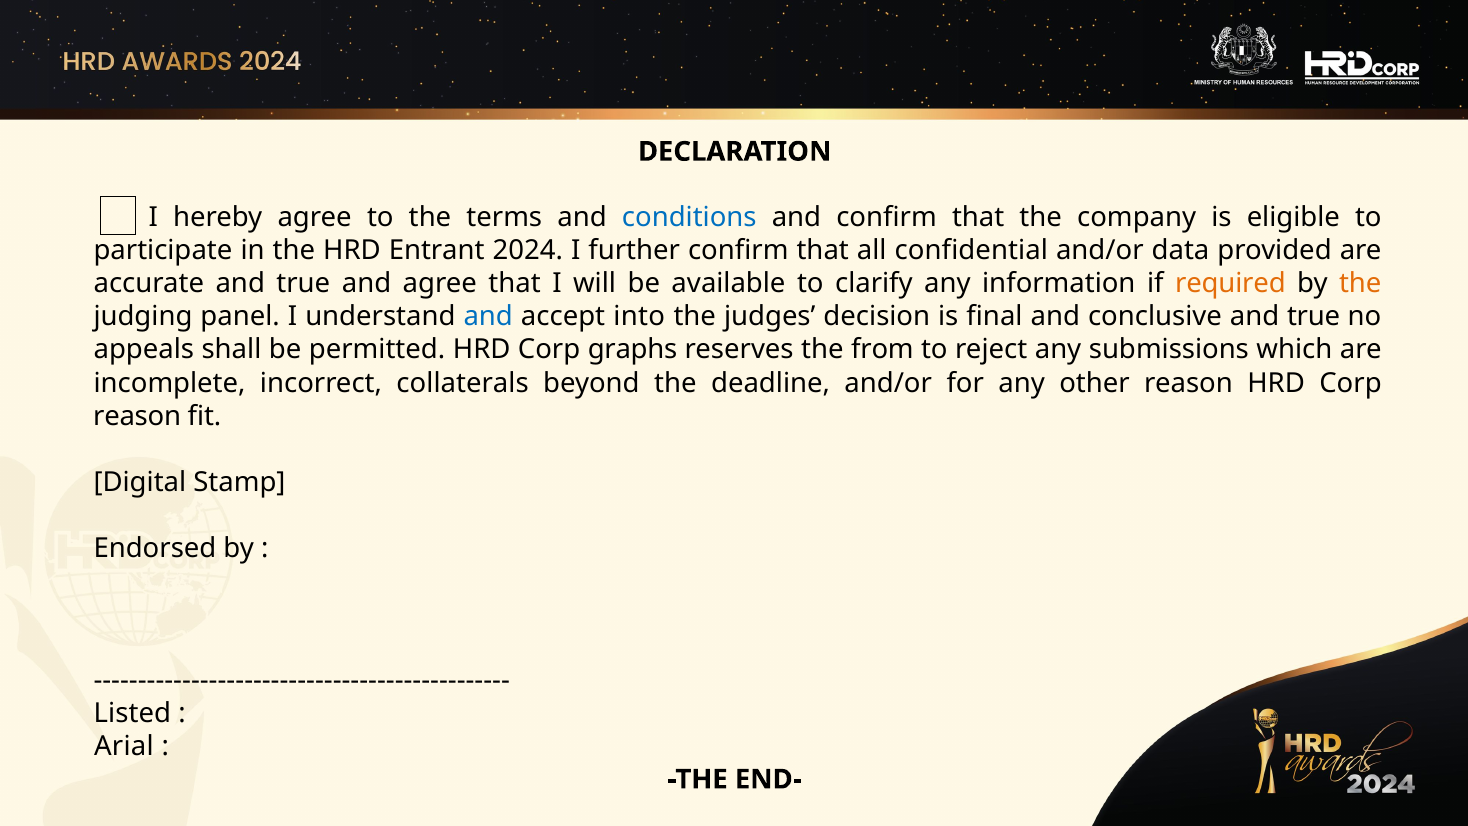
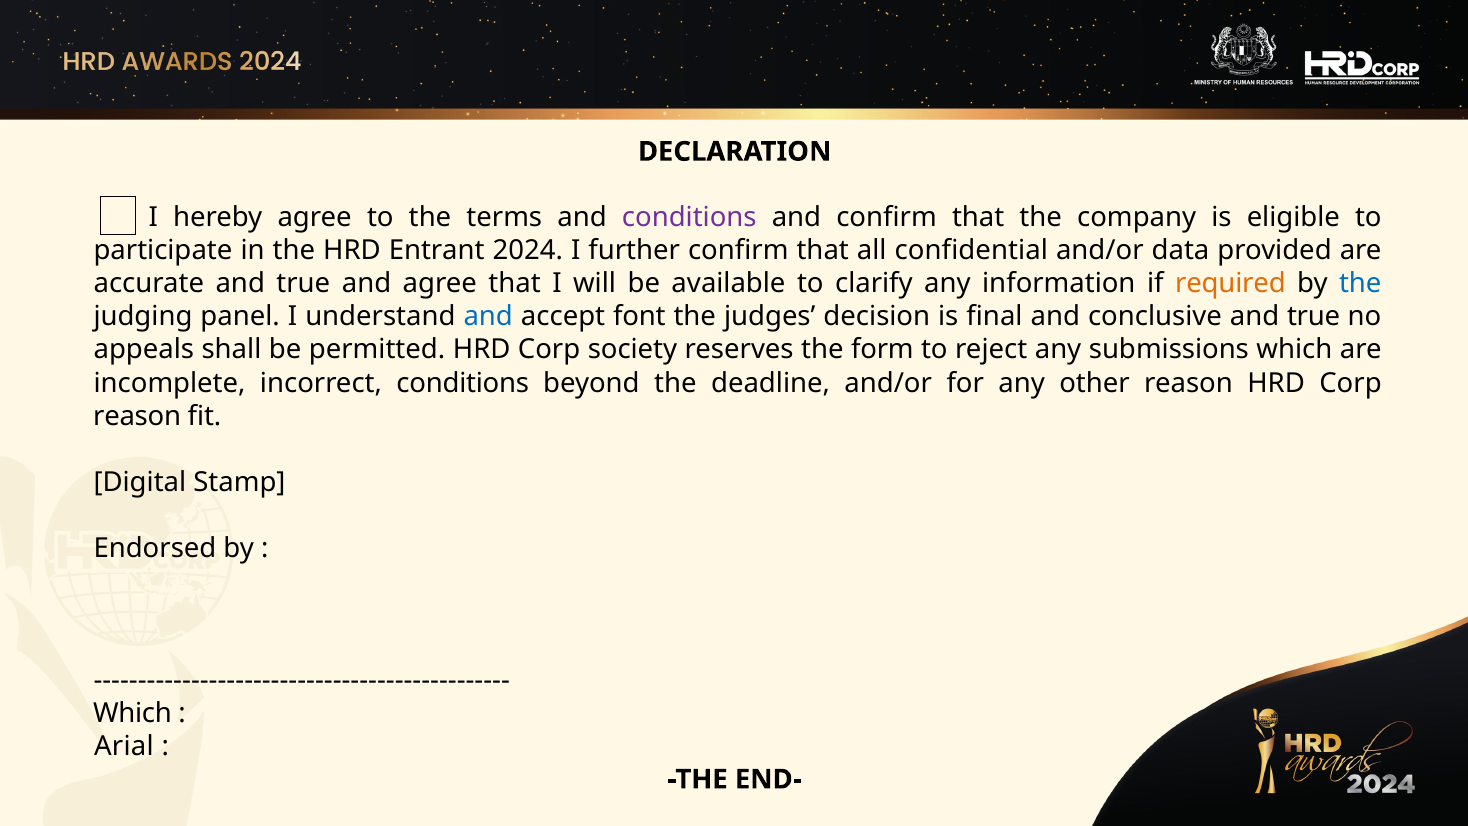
conditions colour: blue -> purple (689, 218)
the colour: orange -> blue (1360, 284)
into: into -> font (639, 317)
graphs: graphs -> society (632, 350)
from: from -> form (882, 350)
incorrect collaterals: collaterals -> conditions (463, 383)
Listed: Listed -> Which (132, 713)
